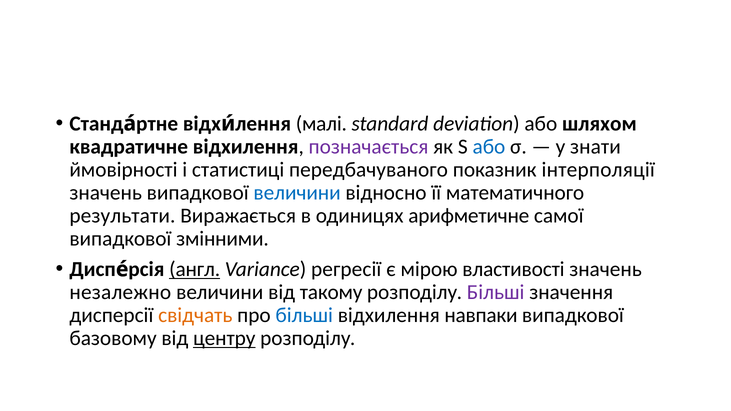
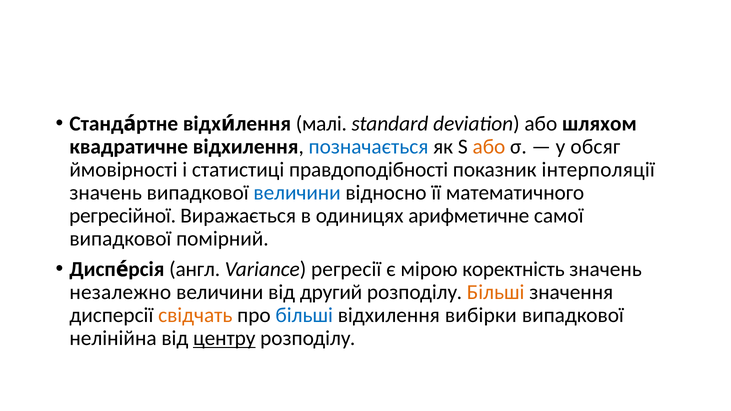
позначається colour: purple -> blue (368, 147)
або colour: blue -> orange (489, 147)
знати: знати -> обсяг (595, 147)
передбачуваного: передбачуваного -> правдоподібності (369, 170)
результати: результати -> регресійної (123, 216)
змінними: змінними -> помірний (222, 239)
англ underline: present -> none (195, 269)
властивості: властивості -> коректність (514, 269)
такому: такому -> другий (331, 292)
Більші colour: purple -> orange (496, 292)
навпаки: навпаки -> вибірки (481, 315)
базовому: базовому -> нелінійна (113, 338)
